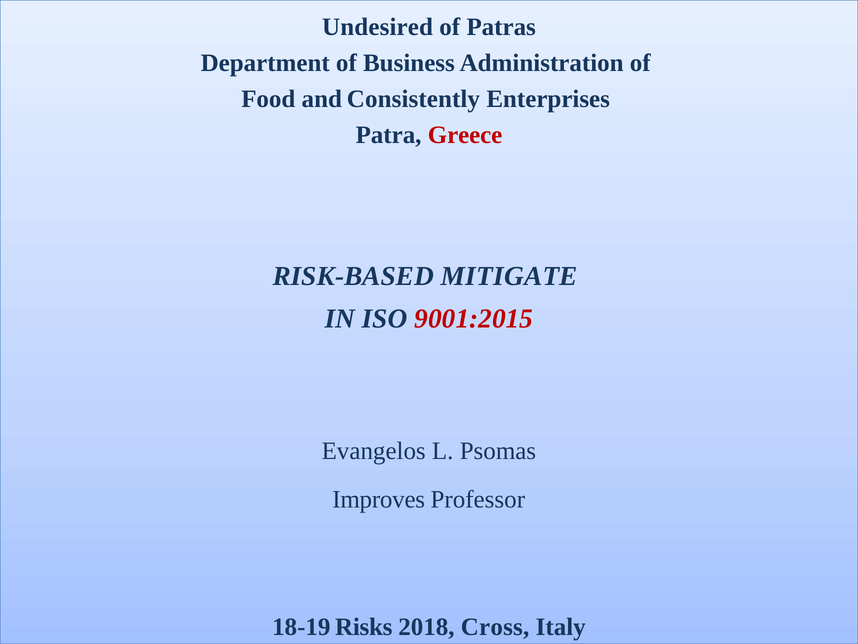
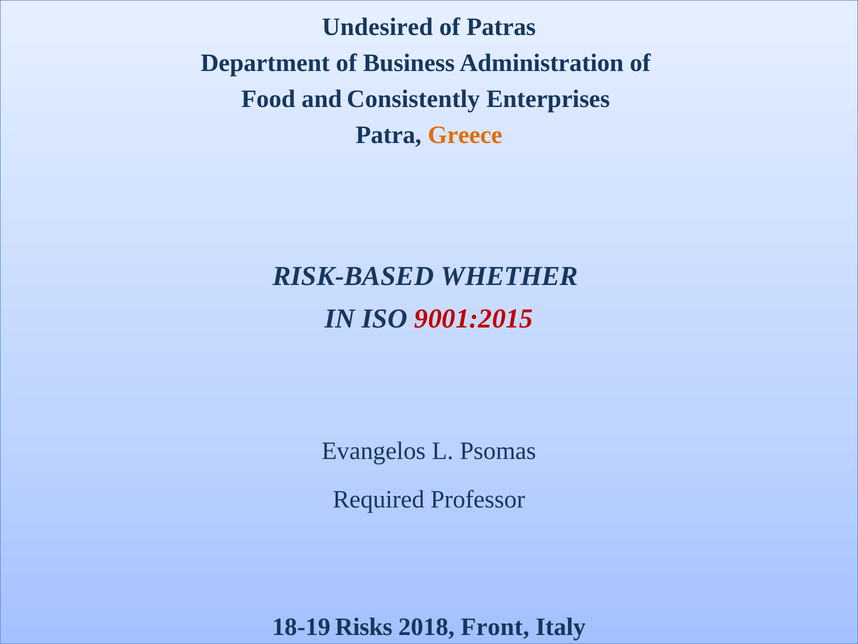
Greece colour: red -> orange (465, 135)
MITIGATE: MITIGATE -> WHETHER (510, 276)
Improves: Improves -> Required (379, 499)
Cross: Cross -> Front (495, 626)
